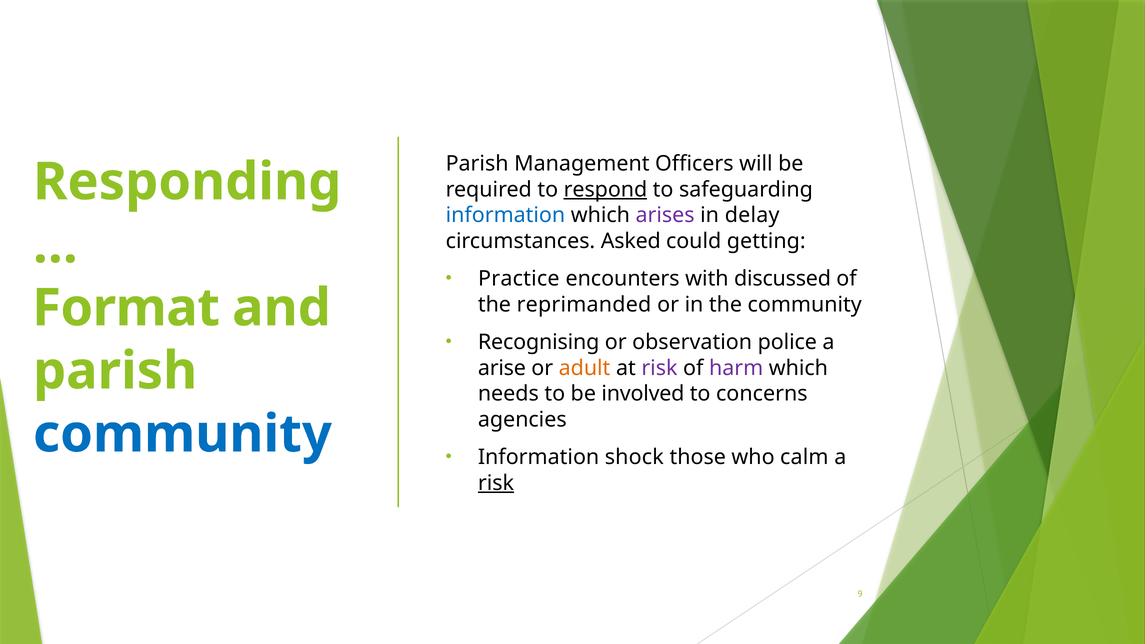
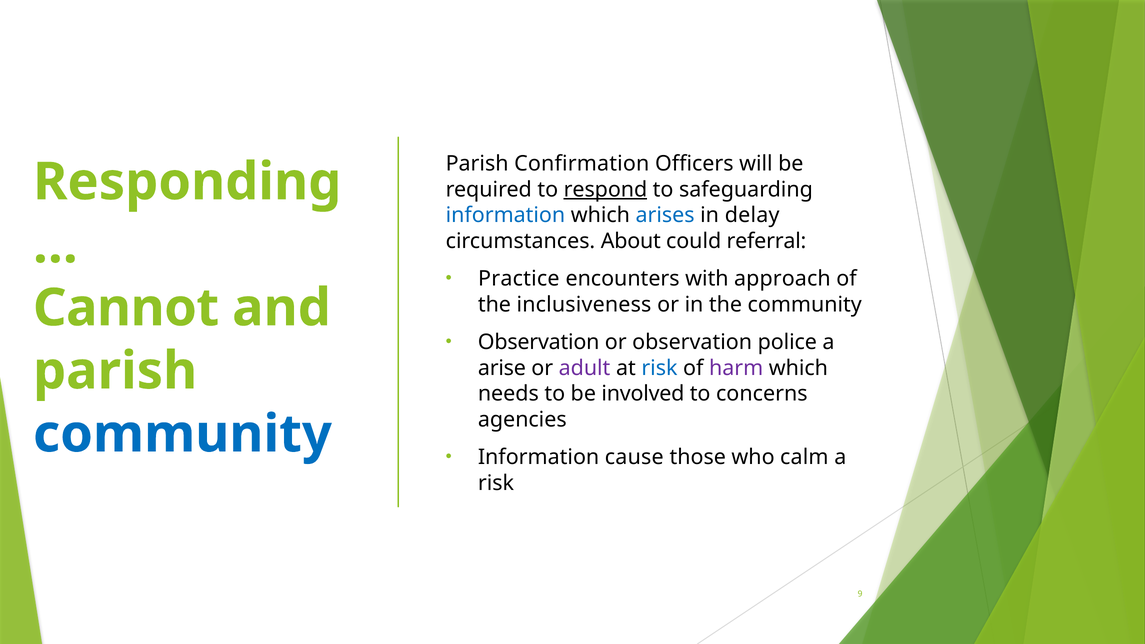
Management: Management -> Confirmation (582, 164)
arises colour: purple -> blue (665, 215)
Asked: Asked -> About (631, 241)
getting: getting -> referral (766, 241)
discussed: discussed -> approach (782, 279)
reprimanded: reprimanded -> inclusiveness (584, 305)
Format: Format -> Cannot (126, 308)
Recognising: Recognising -> Observation (539, 342)
adult colour: orange -> purple (585, 368)
risk colour: purple -> blue (659, 368)
shock: shock -> cause (634, 457)
risk underline: present -> none (496, 483)
